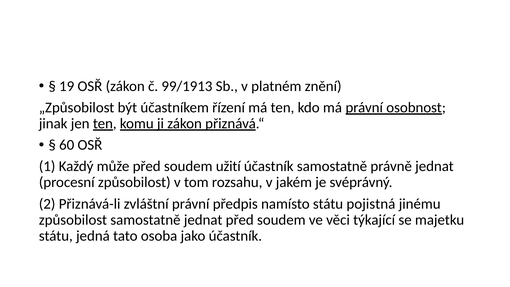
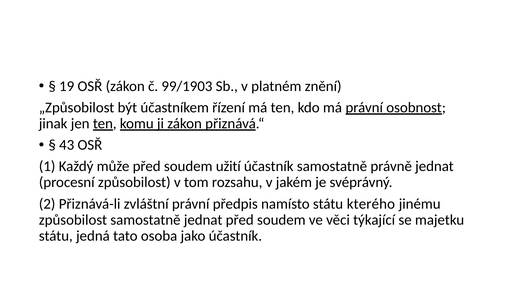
99/1913: 99/1913 -> 99/1903 (187, 86)
60: 60 -> 43 (67, 145)
pojistná: pojistná -> kterého (371, 204)
